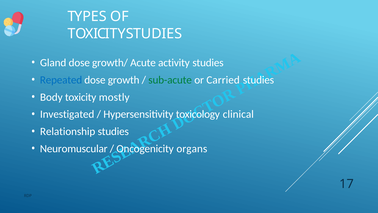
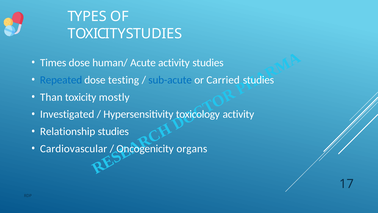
Gland: Gland -> Times (53, 63)
growth/: growth/ -> human/ (110, 63)
growth: growth -> testing (124, 80)
sub-acute colour: green -> blue (170, 80)
Body: Body -> Than (51, 97)
clinical: clinical -> activity (238, 114)
Neuromuscular: Neuromuscular -> Cardiovascular (74, 148)
